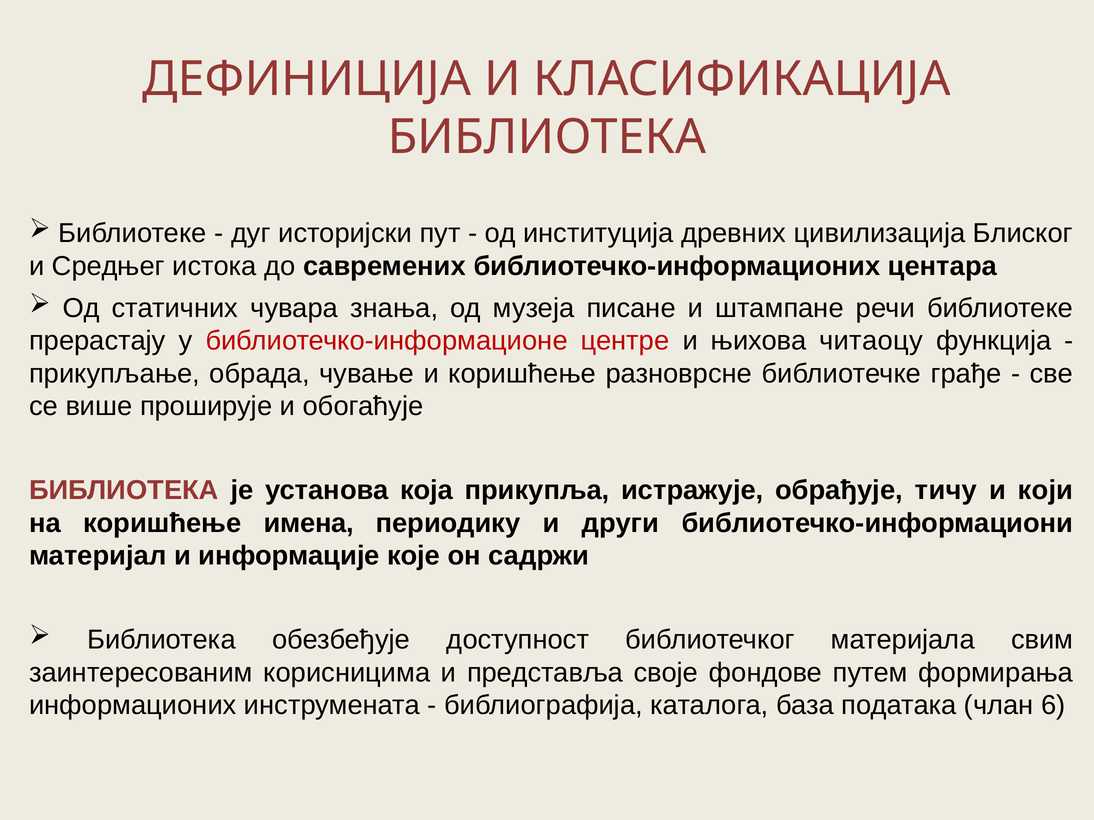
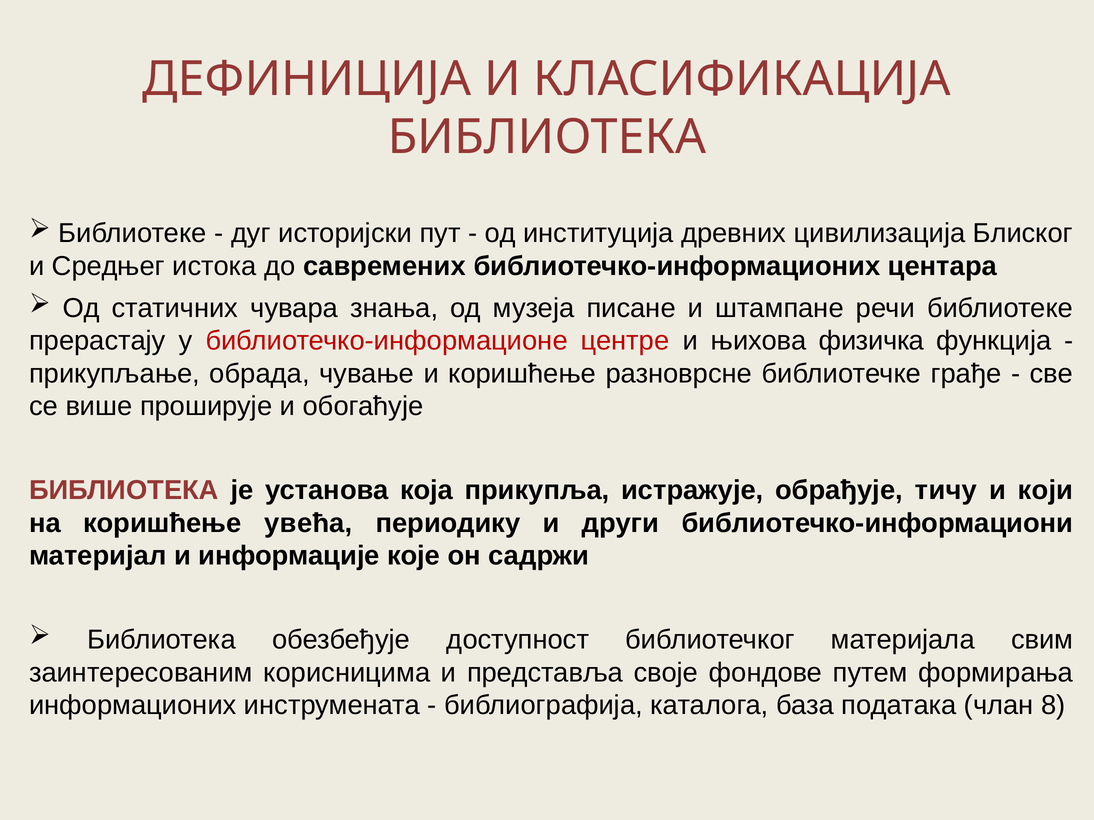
читаоцу: читаоцу -> физичка (871, 341)
имена: имена -> увећа (308, 523)
6: 6 -> 8 (1053, 706)
